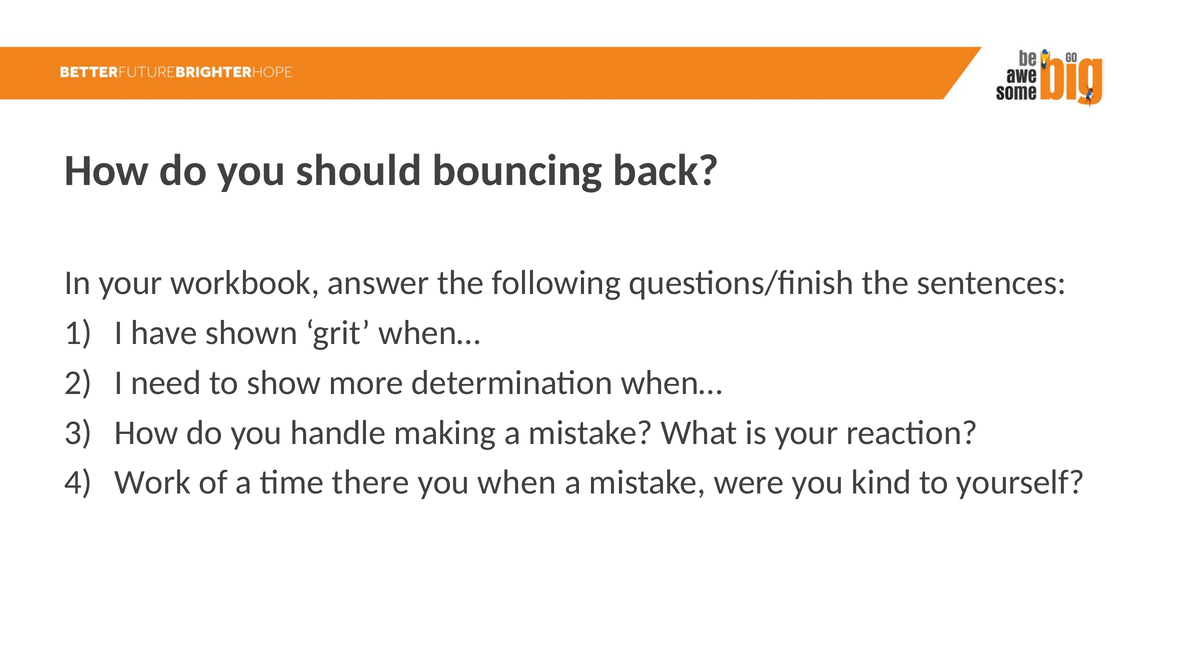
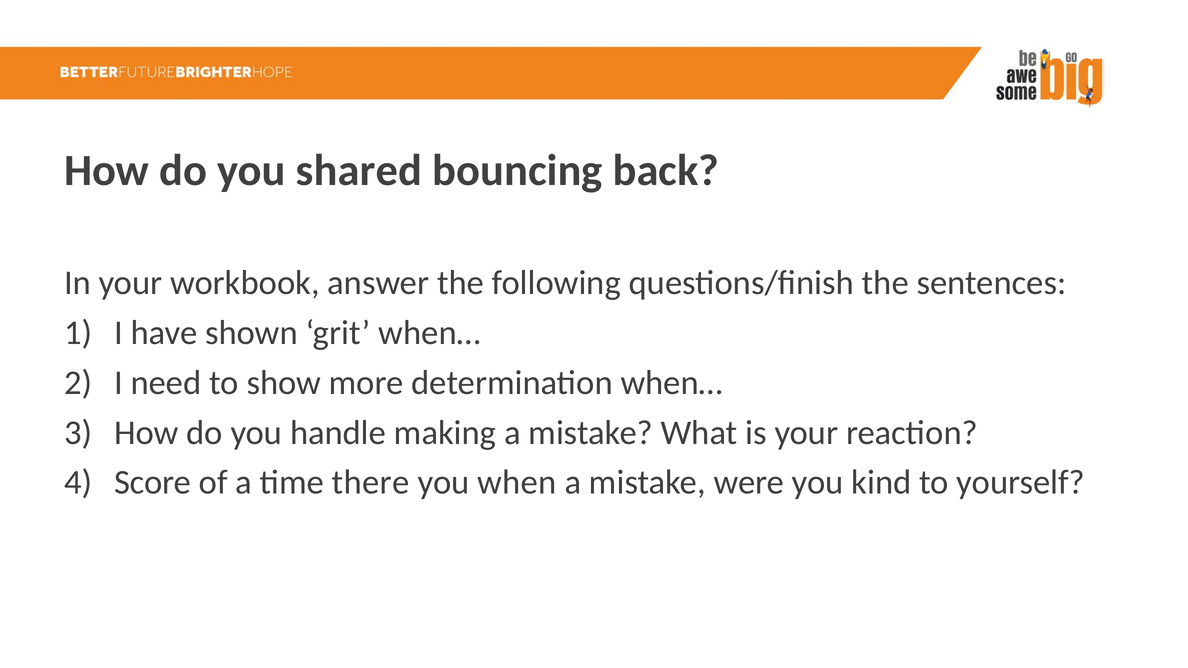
should: should -> shared (359, 171)
Work: Work -> Score (153, 483)
